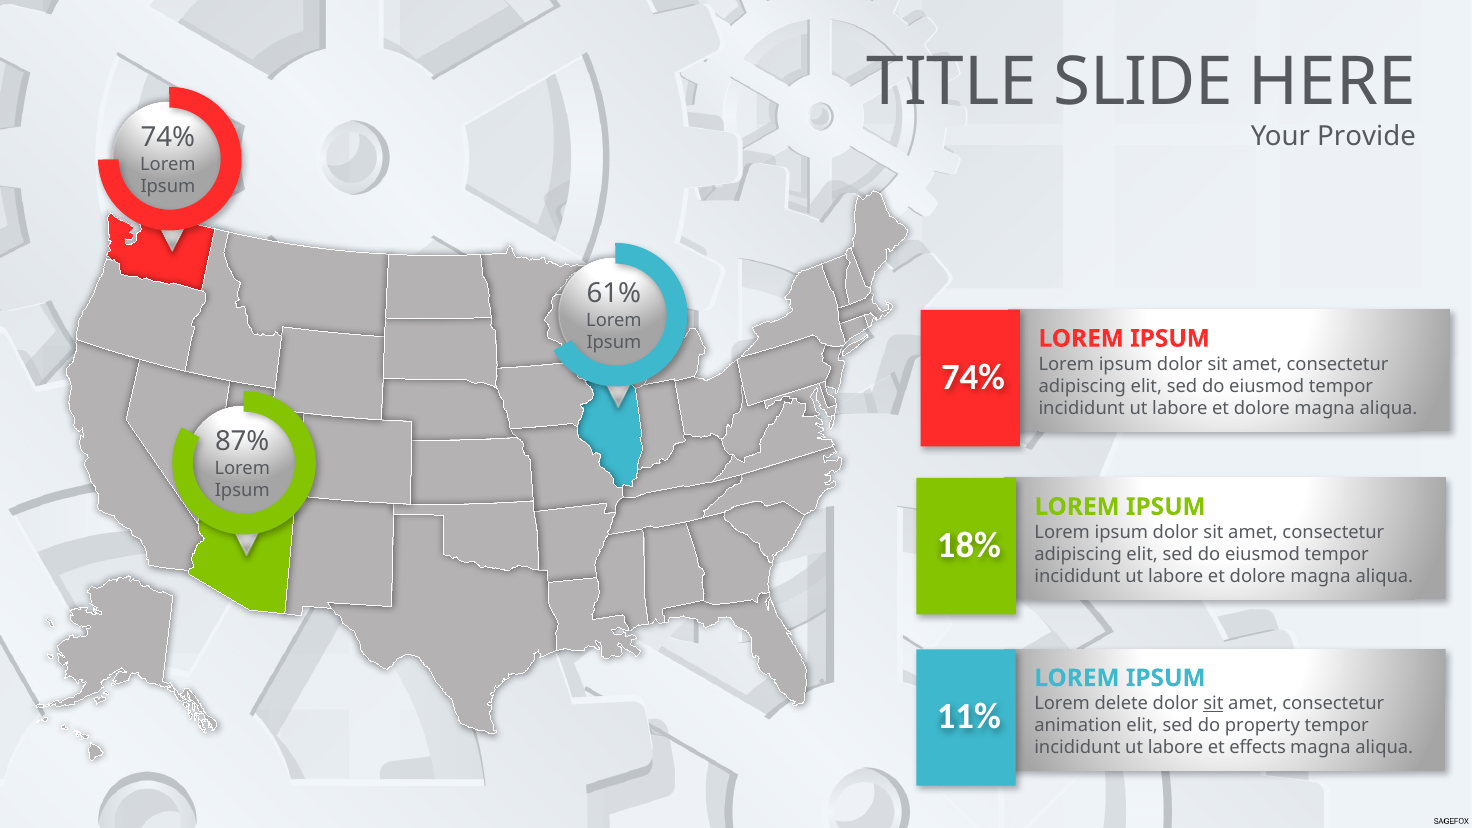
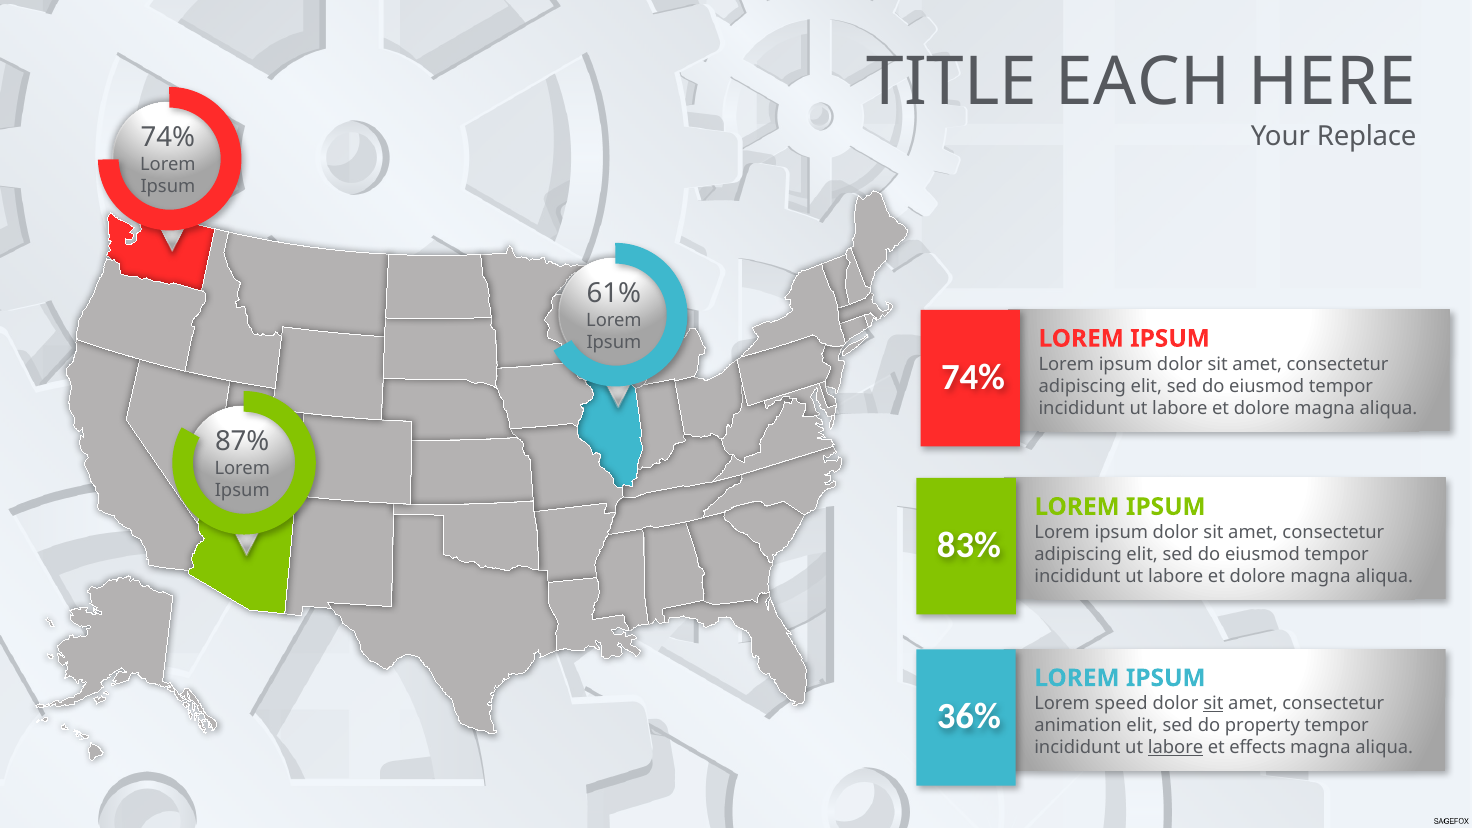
SLIDE: SLIDE -> EACH (1143, 82)
Provide: Provide -> Replace (1367, 136)
18%: 18% -> 83% (969, 545)
delete: delete -> speed (1121, 703)
11%: 11% -> 36% (969, 716)
labore underline: none -> present (1176, 748)
